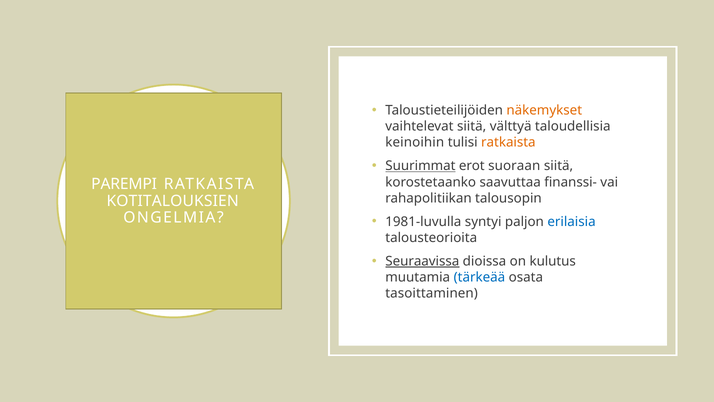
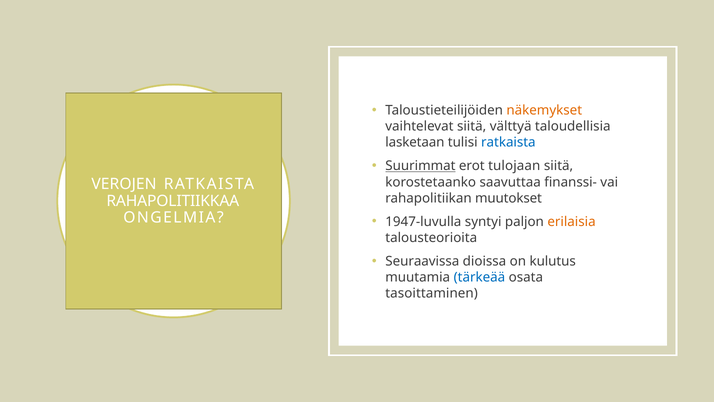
keinoihin: keinoihin -> lasketaan (415, 142)
ratkaista colour: orange -> blue (508, 142)
suoraan: suoraan -> tulojaan (514, 166)
PAREMPI: PAREMPI -> VEROJEN (124, 184)
talousopin: talousopin -> muutokset (508, 198)
KOTITALOUKSIEN: KOTITALOUKSIEN -> RAHAPOLITIIKKAA (173, 201)
1981-luvulla: 1981-luvulla -> 1947-luvulla (423, 222)
erilaisia colour: blue -> orange (572, 222)
Seuraavissa underline: present -> none (422, 261)
